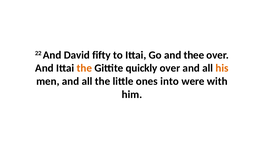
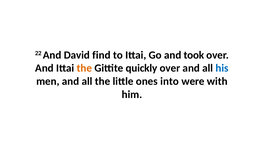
fifty: fifty -> find (101, 55)
thee: thee -> took (194, 55)
his colour: orange -> blue (222, 68)
